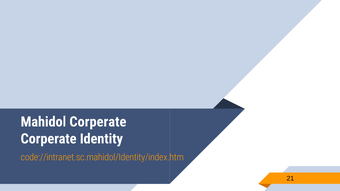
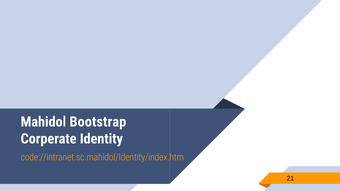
Mahidol Corperate: Corperate -> Bootstrap (98, 122)
